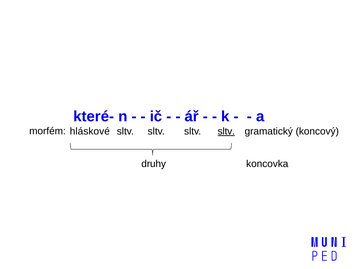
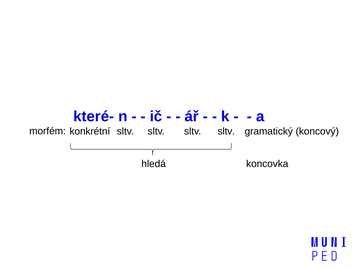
hláskové: hláskové -> konkrétní (90, 131)
sltv underline: present -> none (226, 131)
druhy: druhy -> hledá (154, 164)
